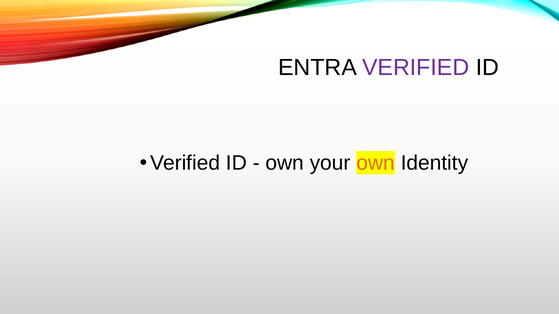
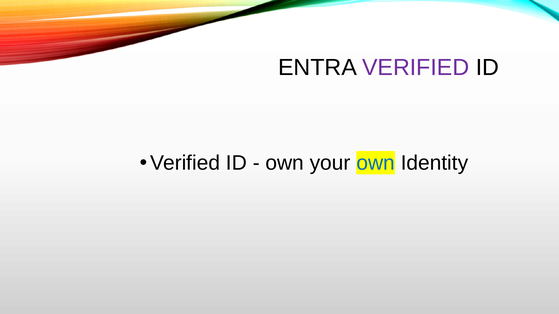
own colour: orange -> blue (376, 163)
